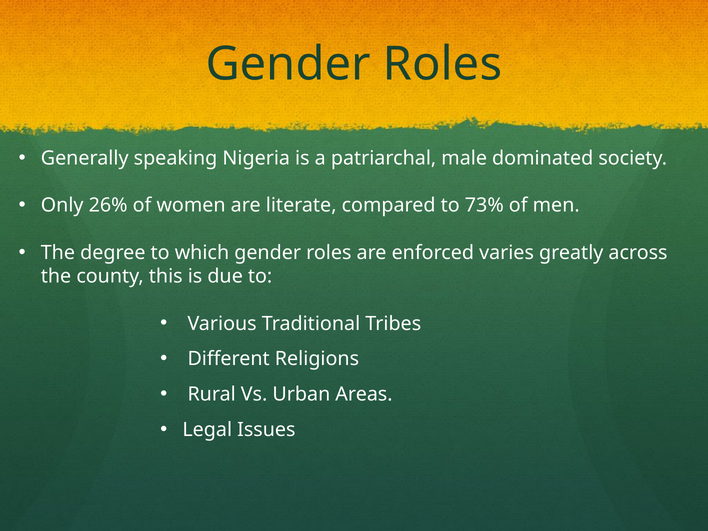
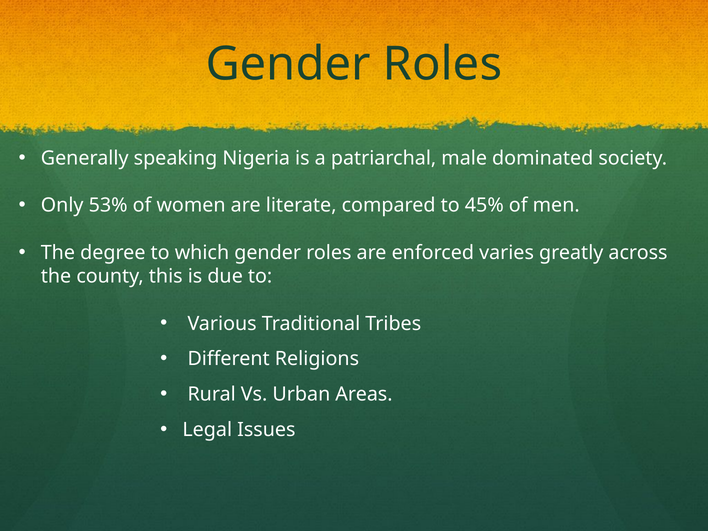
26%: 26% -> 53% (108, 205)
73%: 73% -> 45% (484, 205)
